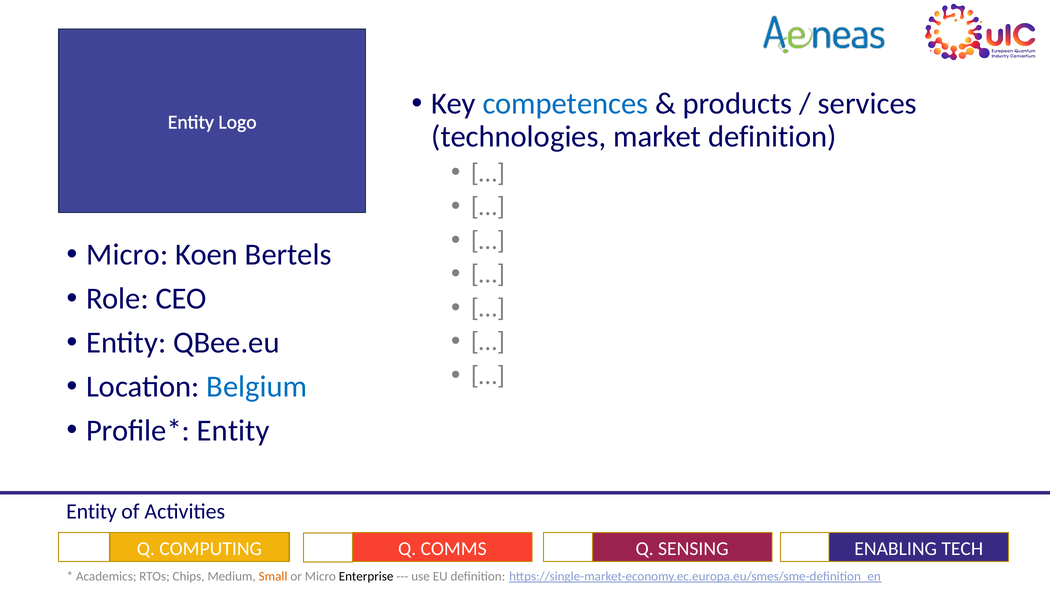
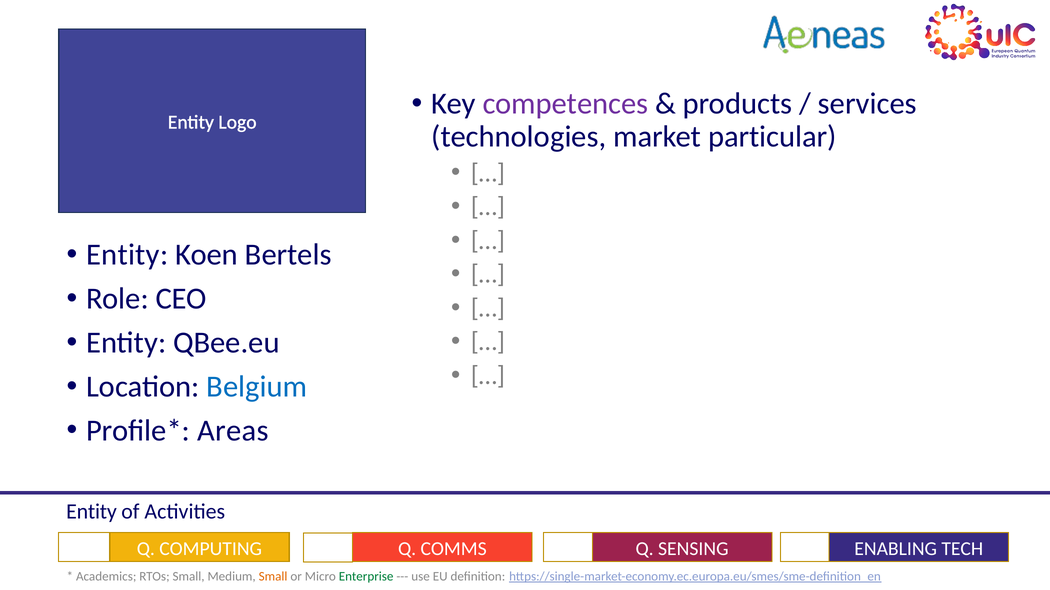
competences colour: blue -> purple (565, 104)
market definition: definition -> particular (772, 137)
Micro: Micro -> Entity (127, 255)
Entity: Entity -> Areas (233, 431)
RTOs Chips: Chips -> Small (189, 577)
Enterprise colour: black -> green (366, 577)
